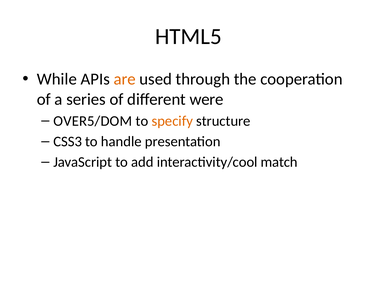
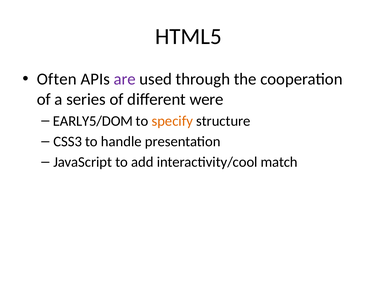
While: While -> Often (57, 79)
are colour: orange -> purple (125, 79)
OVER5/DOM: OVER5/DOM -> EARLY5/DOM (93, 121)
